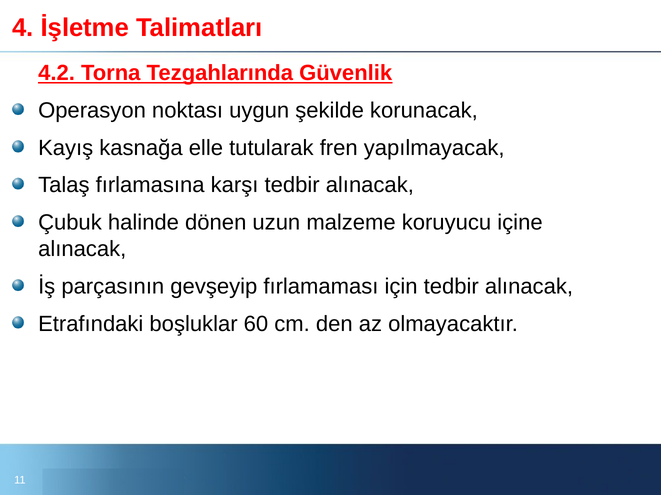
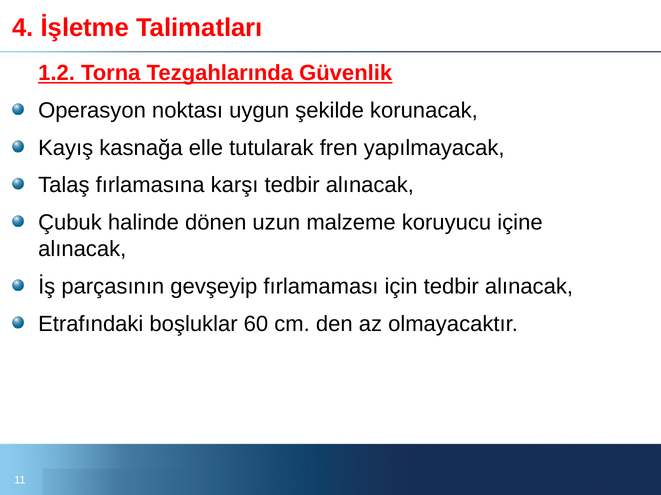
4.2: 4.2 -> 1.2 (57, 73)
